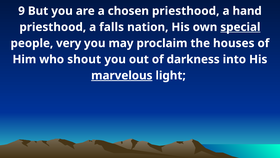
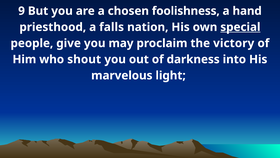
chosen priesthood: priesthood -> foolishness (186, 11)
very: very -> give (69, 43)
houses: houses -> victory (234, 43)
marvelous underline: present -> none (122, 75)
